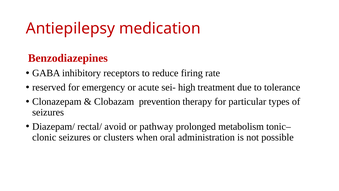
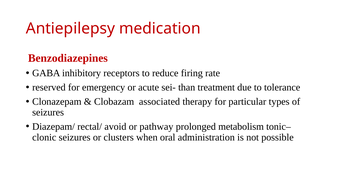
high: high -> than (187, 87)
prevention: prevention -> associated (160, 101)
